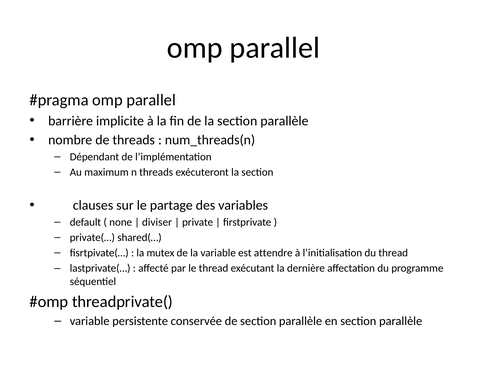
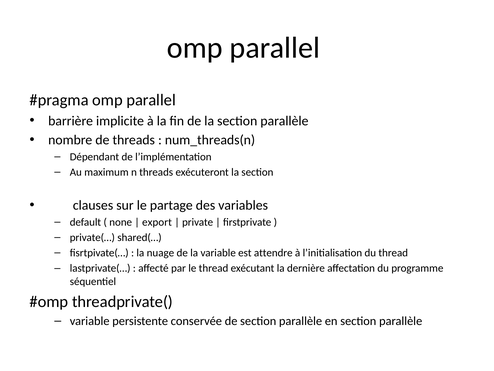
diviser: diviser -> export (157, 222)
mutex: mutex -> nuage (160, 253)
